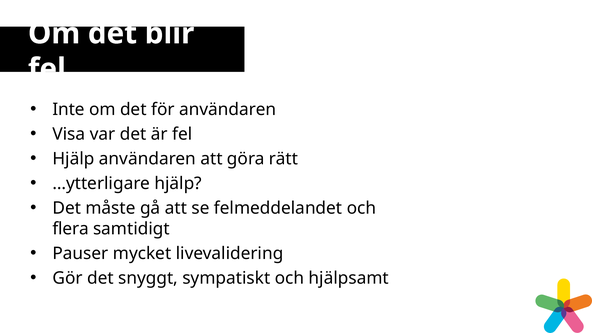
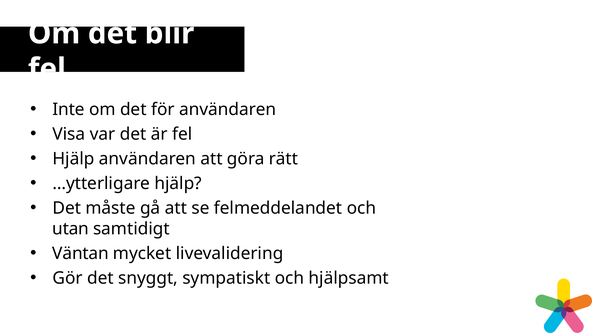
flera: flera -> utan (71, 229)
Pauser: Pauser -> Väntan (81, 253)
